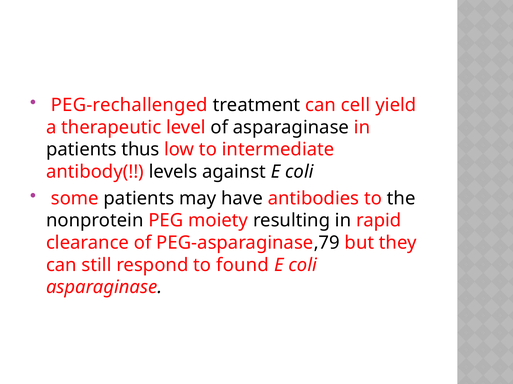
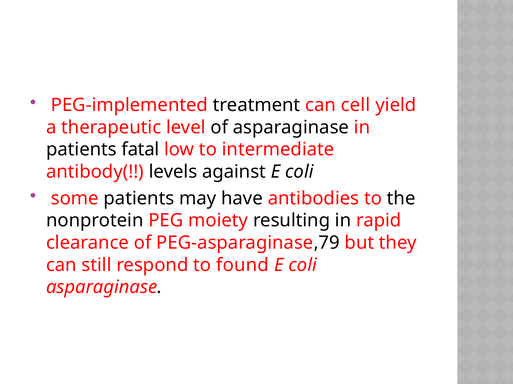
PEG-rechallenged: PEG-rechallenged -> PEG-implemented (129, 105)
thus: thus -> fatal (140, 150)
